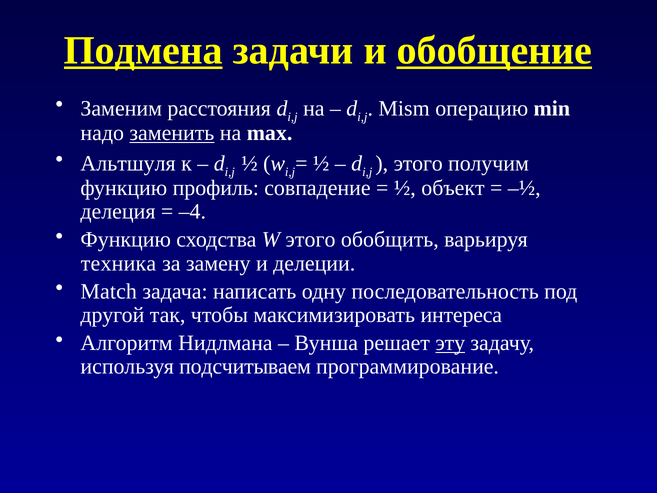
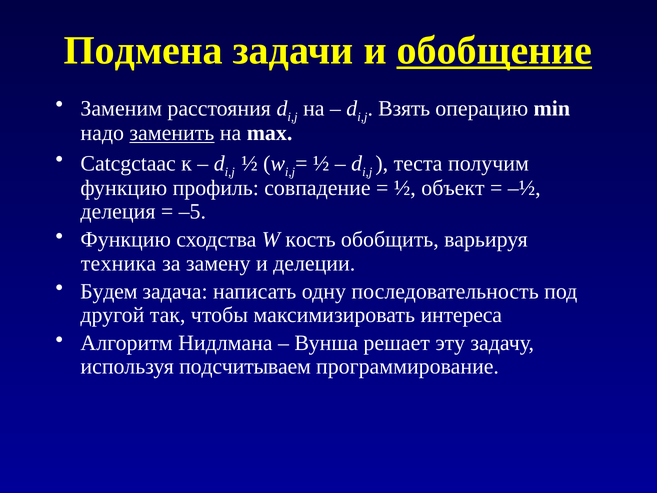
Подмена underline: present -> none (143, 50)
Mism: Mism -> Взять (404, 109)
Альтшуля: Альтшуля -> Catcgctaac (128, 164)
этого: этого -> теста (418, 164)
–4: –4 -> –5 (192, 212)
W этого: этого -> кость (311, 240)
Match: Match -> Будем (109, 291)
эту underline: present -> none (450, 343)
